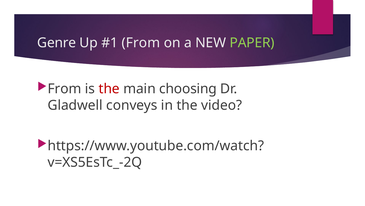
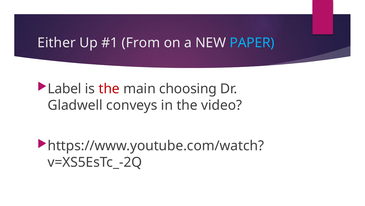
Genre: Genre -> Either (57, 43)
PAPER colour: light green -> light blue (252, 43)
From: From -> Label (65, 88)
